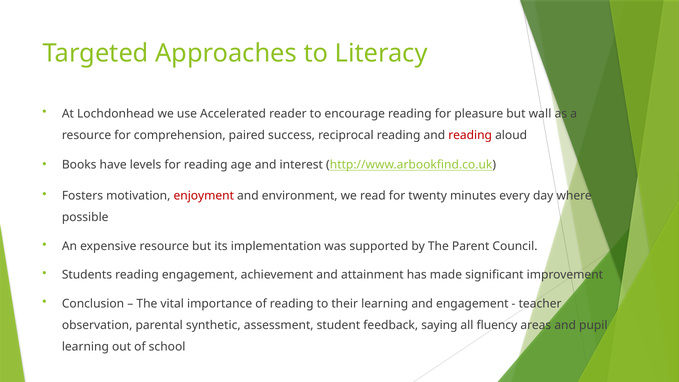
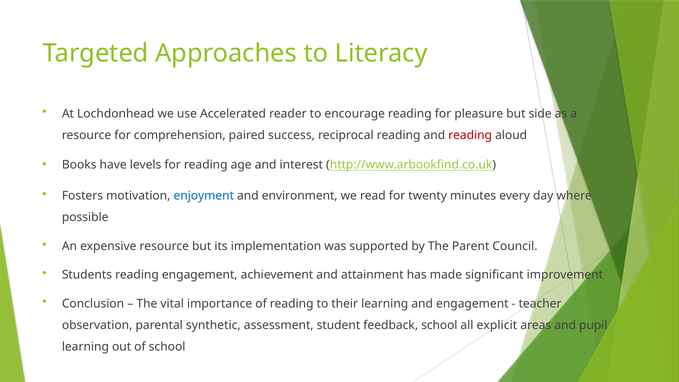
wall: wall -> side (540, 114)
enjoyment colour: red -> blue (204, 196)
feedback saying: saying -> school (439, 325)
fluency: fluency -> explicit (497, 325)
